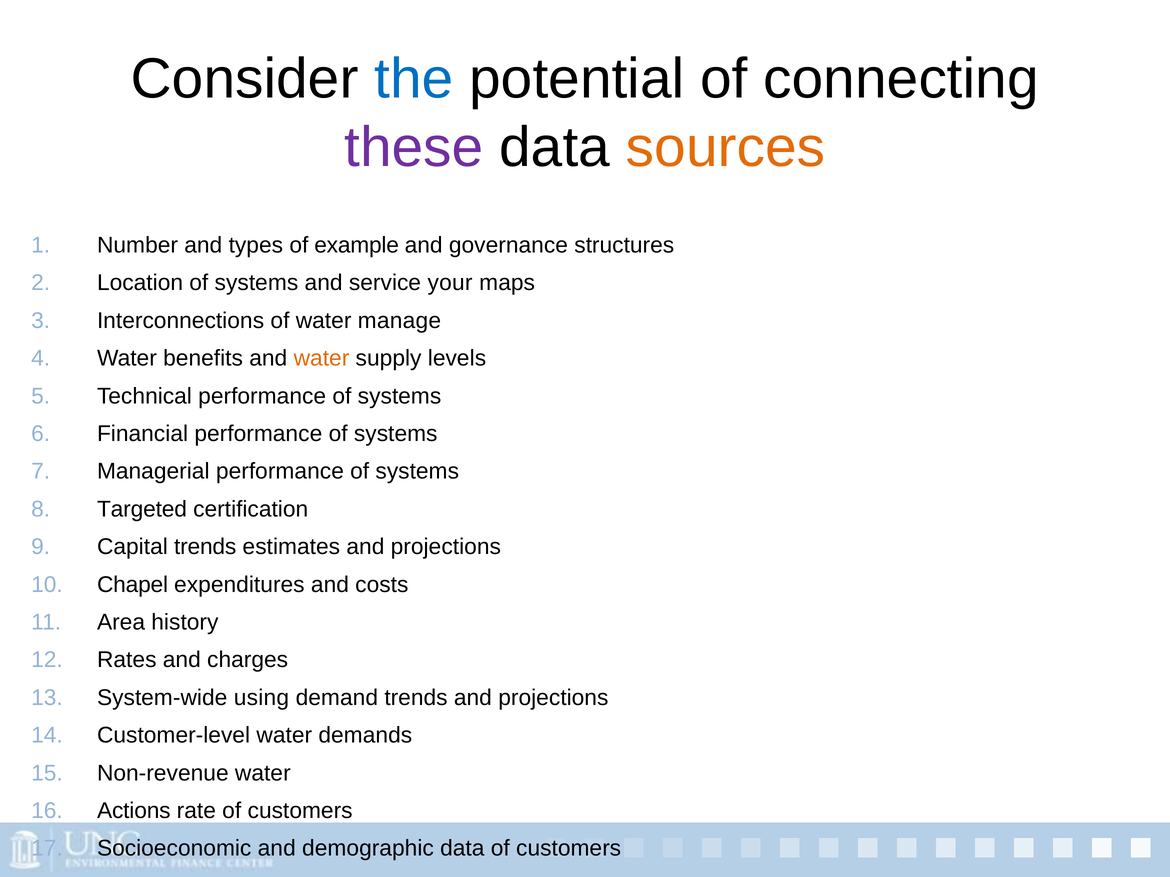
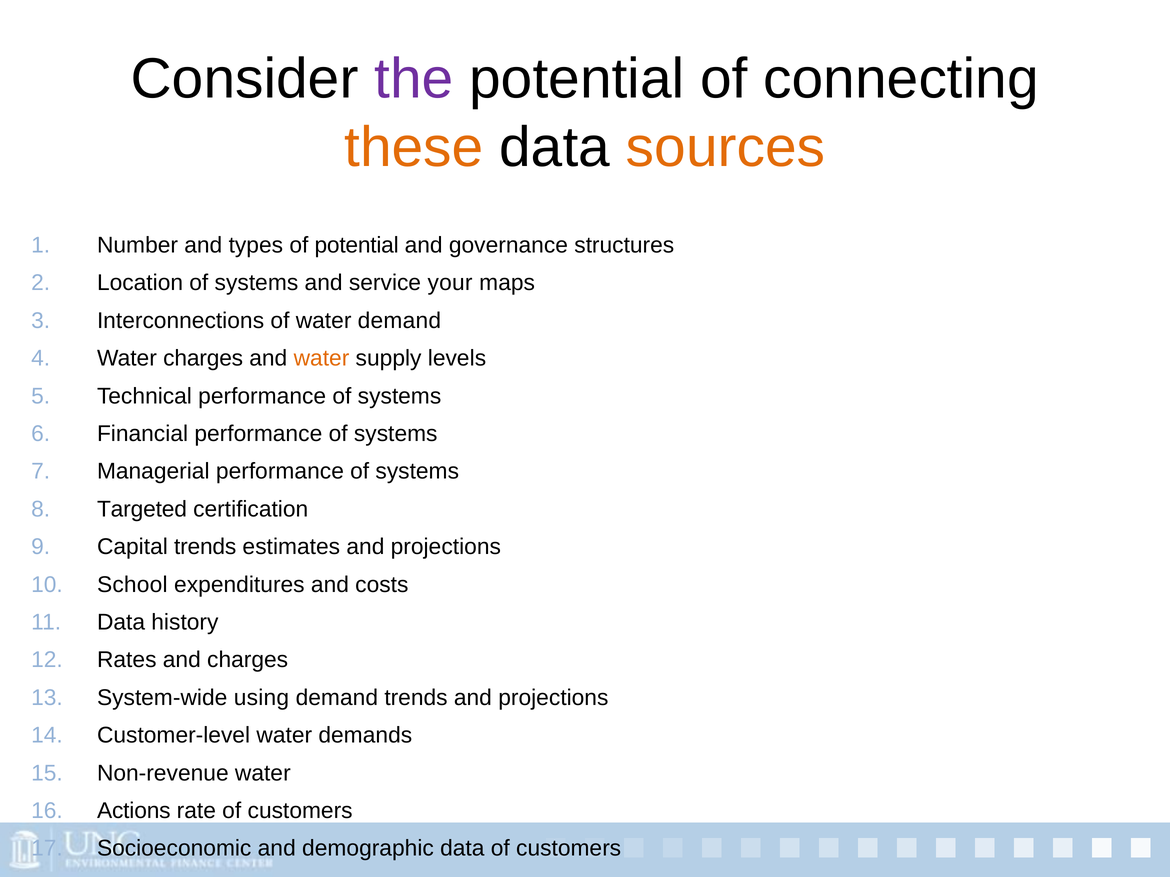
the colour: blue -> purple (414, 79)
these colour: purple -> orange (414, 147)
of example: example -> potential (357, 245)
water manage: manage -> demand (399, 321)
Water benefits: benefits -> charges (203, 359)
Chapel: Chapel -> School (132, 585)
Area: Area -> Data (121, 623)
